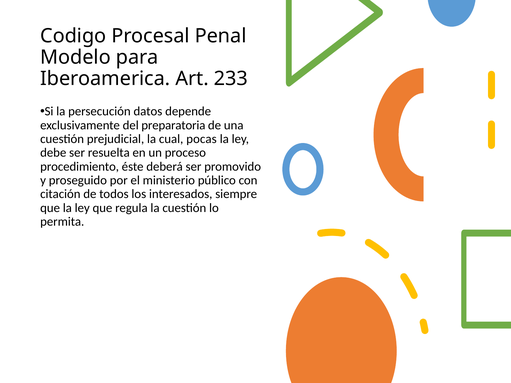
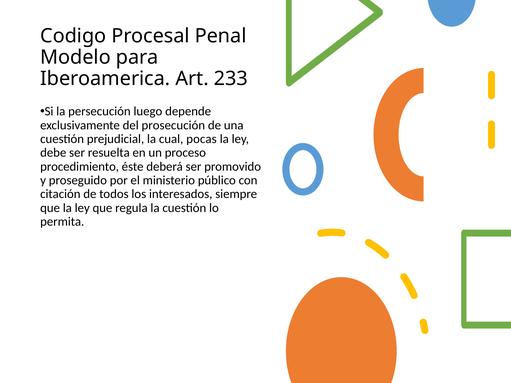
datos: datos -> luego (148, 111)
preparatoria: preparatoria -> prosecución (173, 125)
